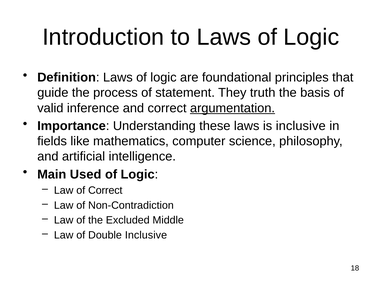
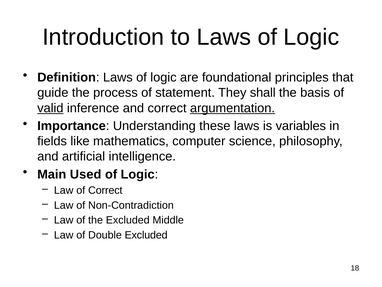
truth: truth -> shall (263, 93)
valid underline: none -> present (50, 108)
is inclusive: inclusive -> variables (301, 126)
Double Inclusive: Inclusive -> Excluded (146, 235)
